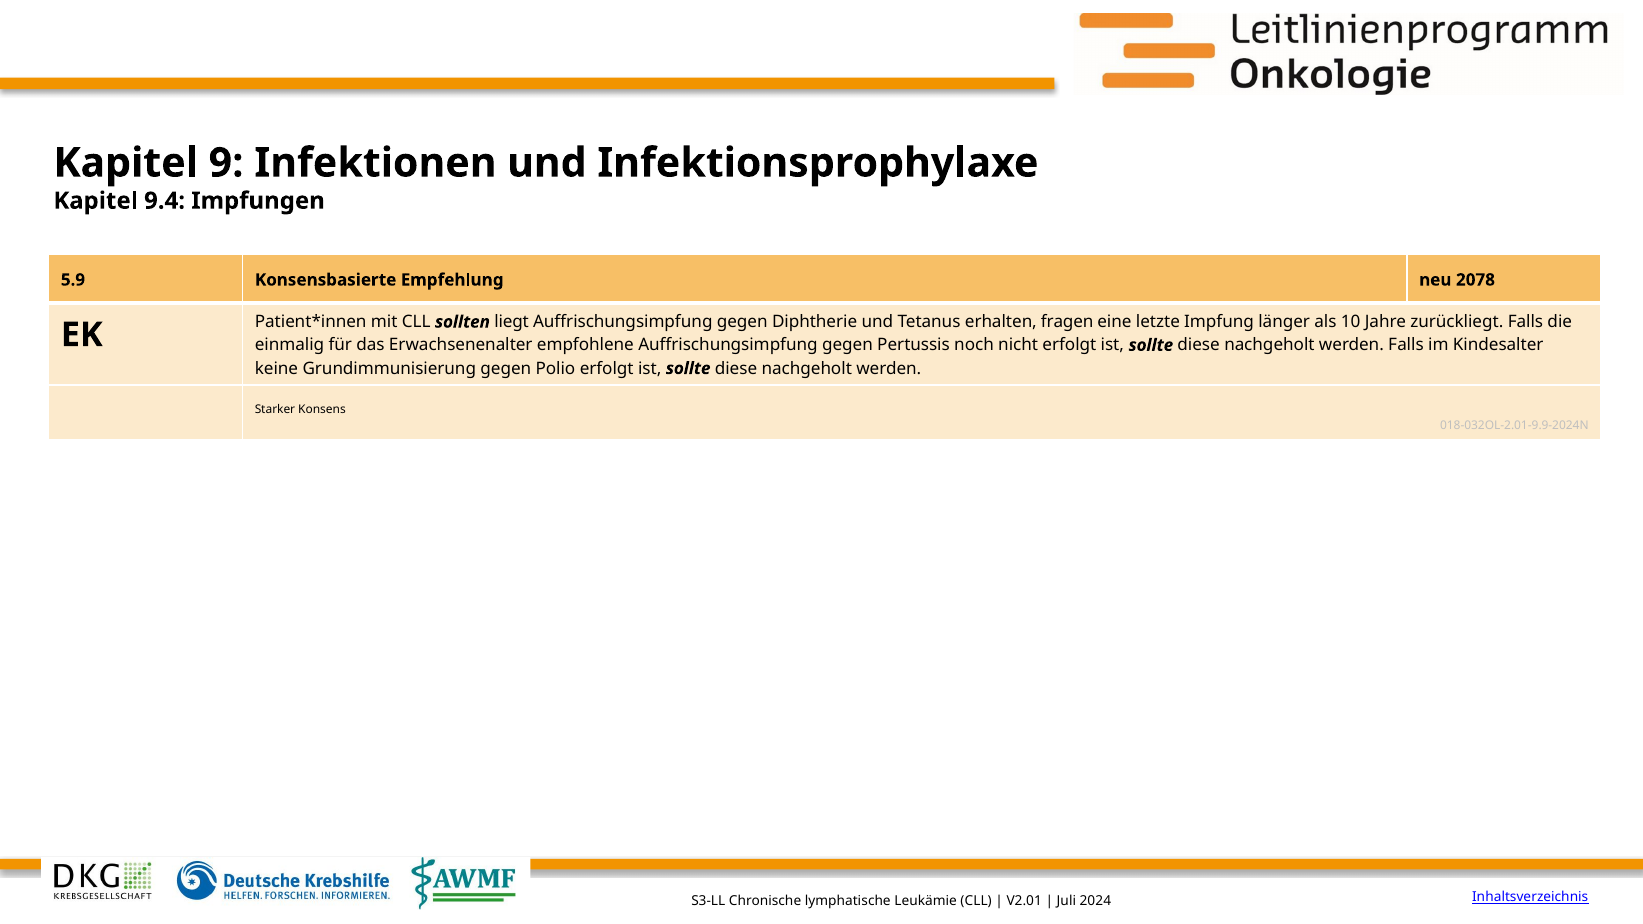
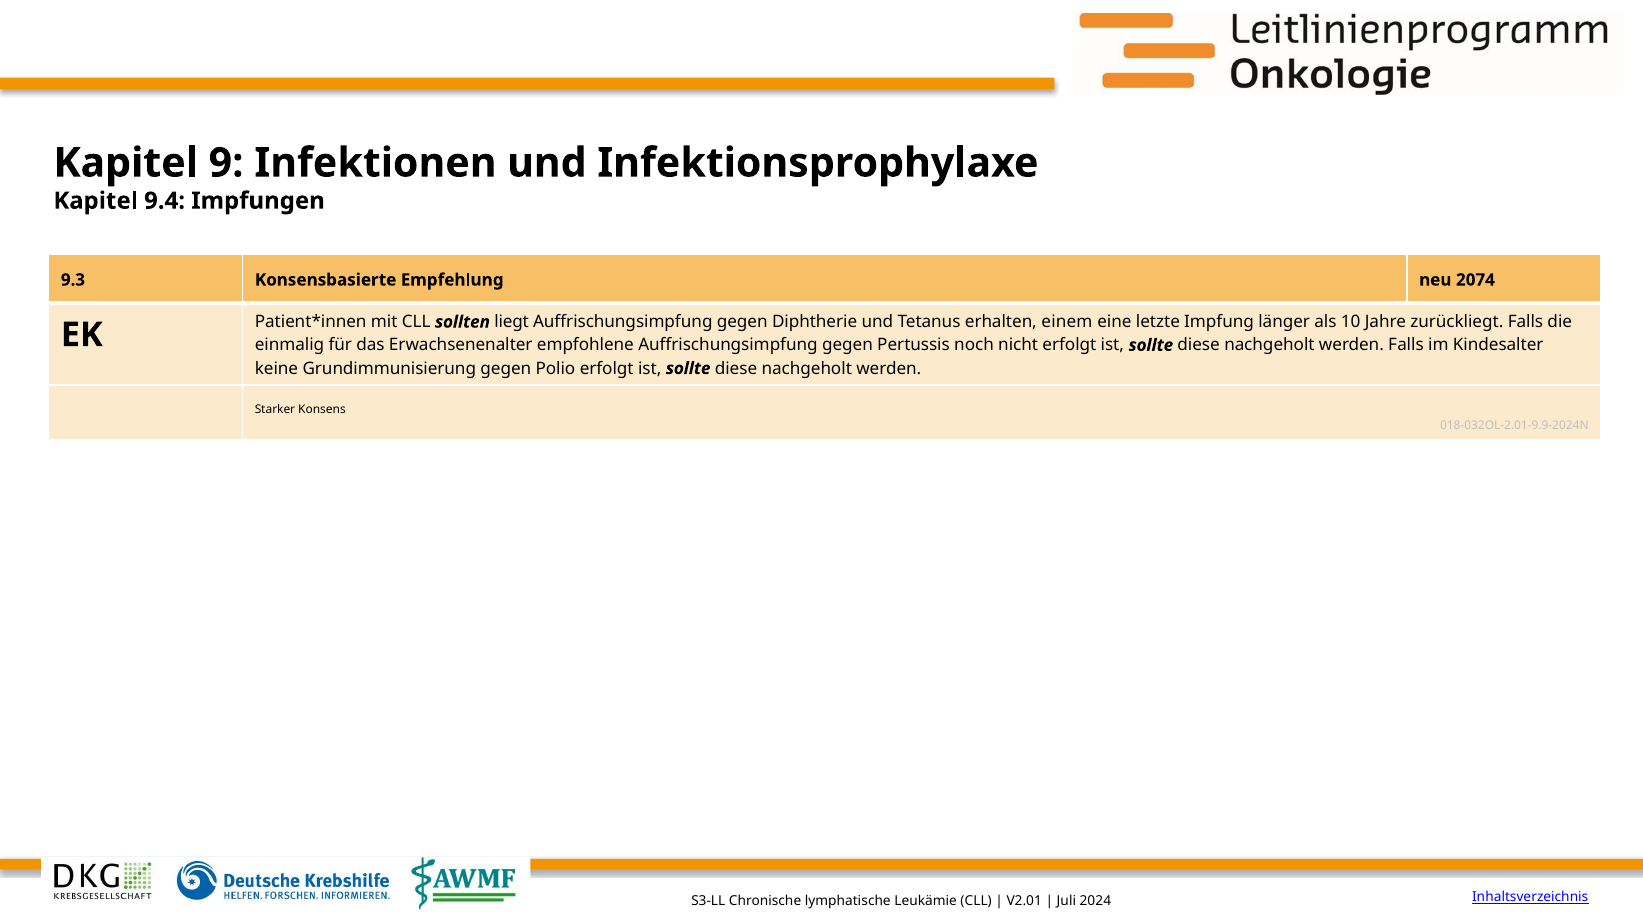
5.9: 5.9 -> 9.3 (73, 280)
2078: 2078 -> 2074 (1475, 280)
fragen: fragen -> einem (1067, 322)
